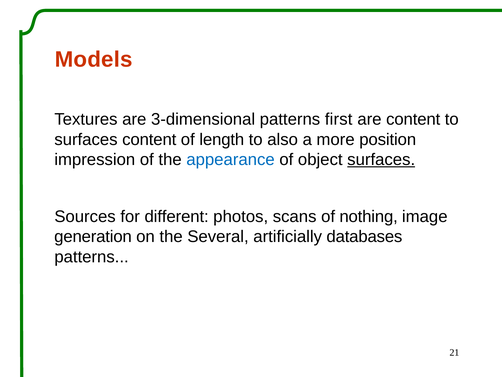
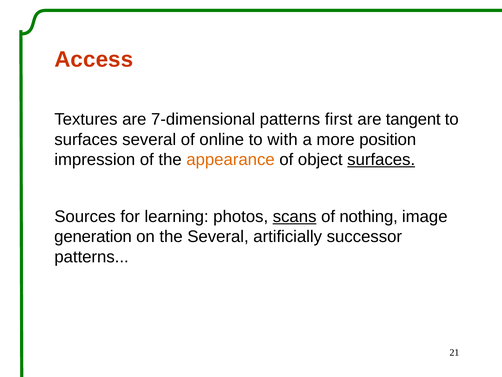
Models: Models -> Access (94, 59)
3-dimensional: 3-dimensional -> 7-dimensional (203, 119)
are content: content -> tangent (413, 119)
surfaces content: content -> several (149, 139)
length: length -> online (222, 139)
also: also -> with (283, 139)
appearance colour: blue -> orange (231, 159)
different: different -> learning (177, 216)
scans underline: none -> present (295, 216)
databases: databases -> successor (364, 236)
